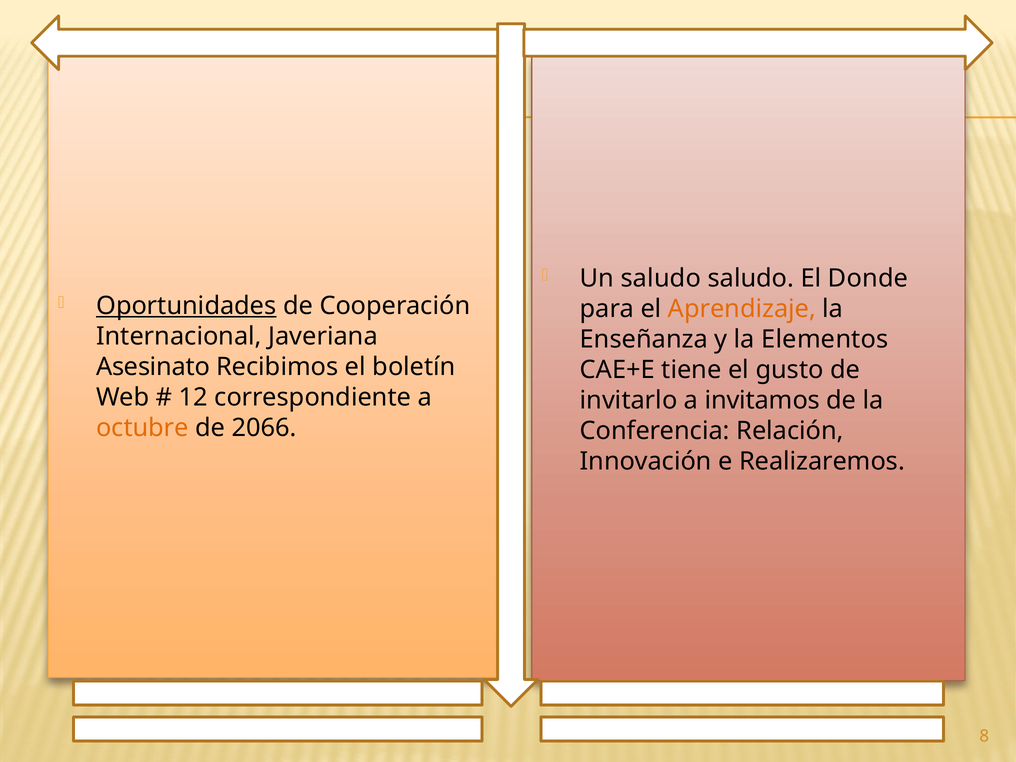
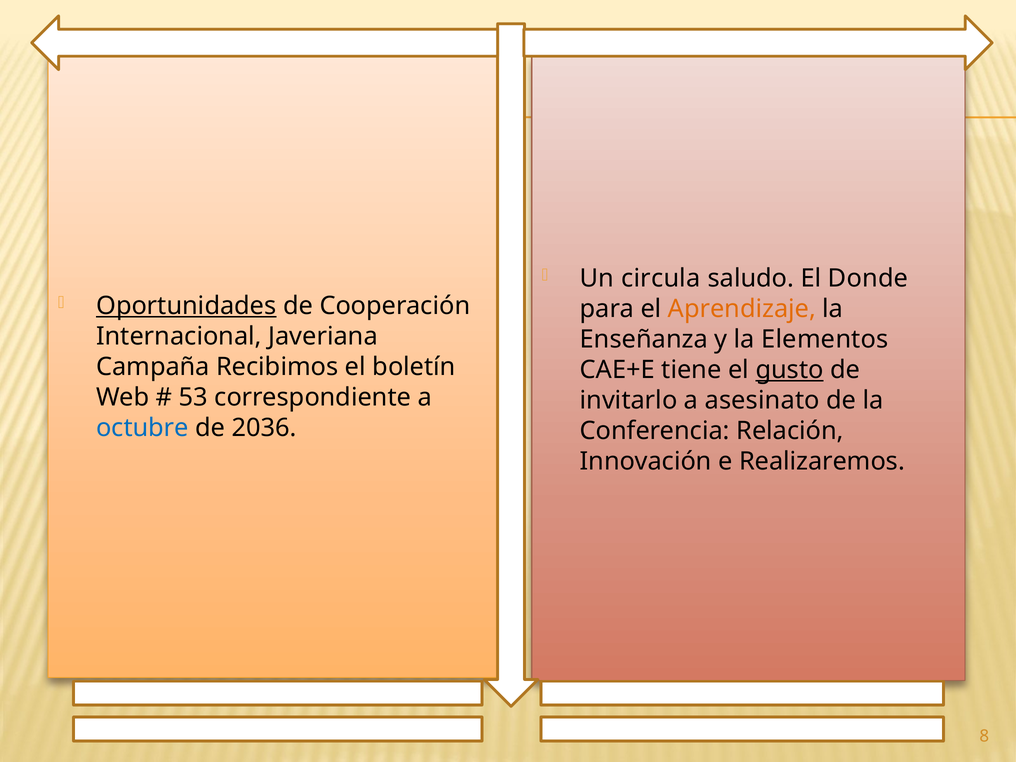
Un saludo: saludo -> circula (661, 278)
Asesinato: Asesinato -> Campaña (153, 367)
gusto underline: none -> present (790, 370)
12: 12 -> 53 (193, 397)
invitamos: invitamos -> asesinato (762, 400)
octubre colour: orange -> blue (142, 428)
2066: 2066 -> 2036 (264, 428)
